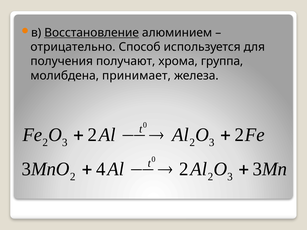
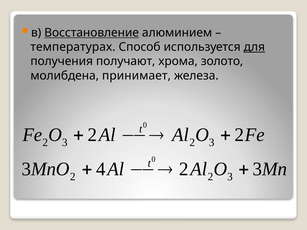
отрицательно: отрицательно -> температурах (73, 47)
для underline: none -> present (254, 47)
группа: группа -> золото (222, 61)
